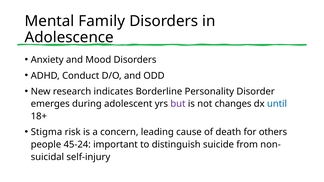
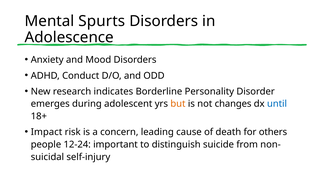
Family: Family -> Spurts (102, 21)
but colour: purple -> orange (178, 104)
Stigma: Stigma -> Impact (47, 132)
45-24: 45-24 -> 12-24 (77, 145)
